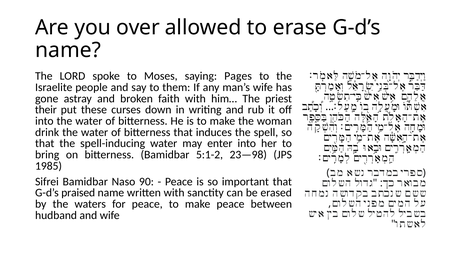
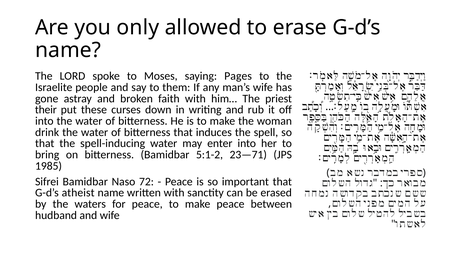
over: over -> only (138, 27)
23—98: 23—98 -> 23—71 (248, 154)
90: 90 -> 72 (146, 181)
praised: praised -> atheist (78, 192)
